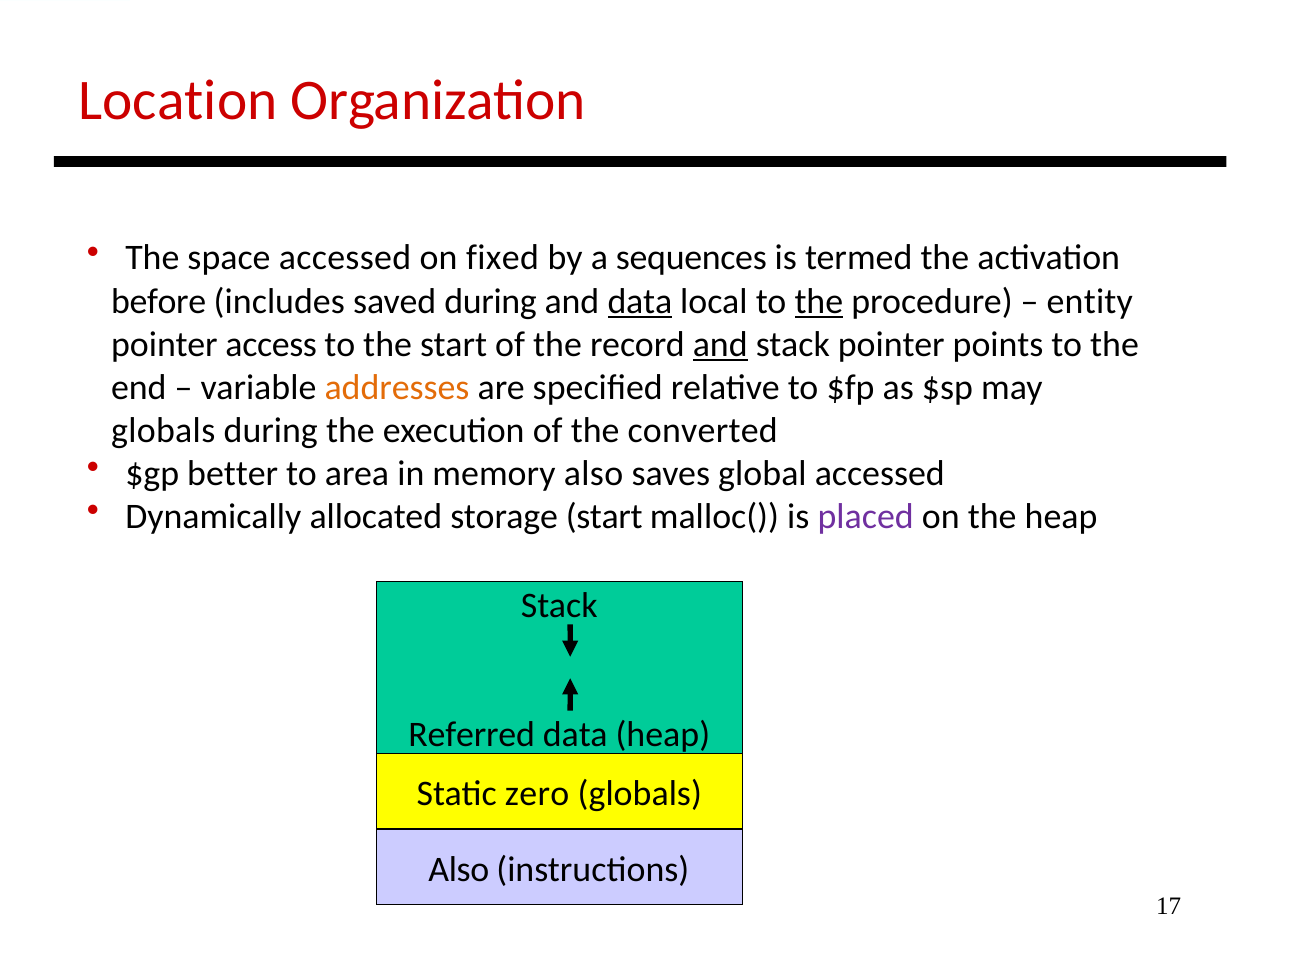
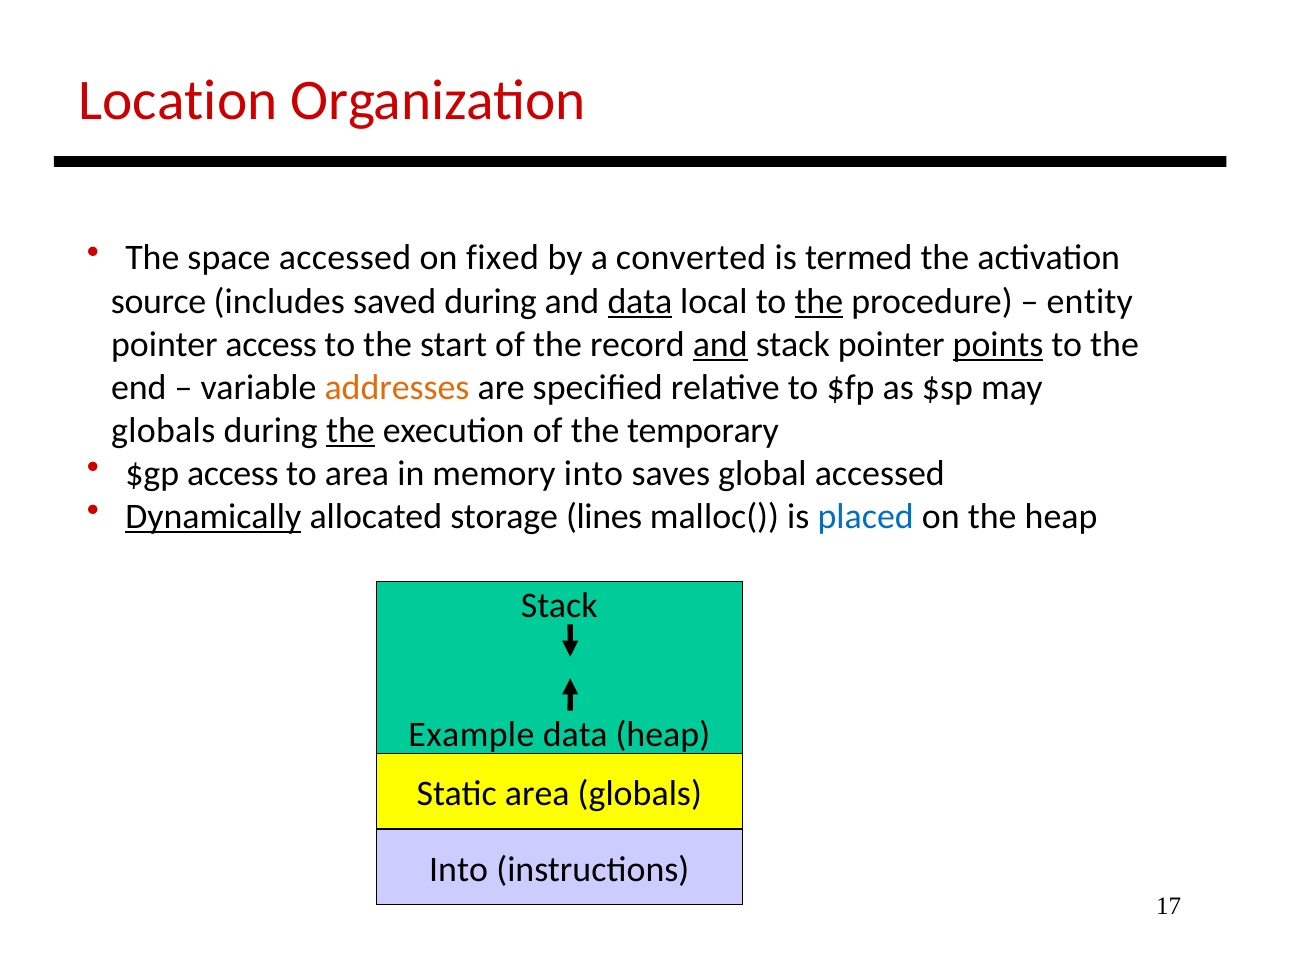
sequences: sequences -> converted (691, 258)
before: before -> source (159, 301)
points underline: none -> present (998, 344)
the underline: none -> present (350, 430)
converted: converted -> temporary (703, 430)
$gp better: better -> access (233, 473)
memory also: also -> into (593, 473)
Dynamically underline: none -> present (213, 516)
storage start: start -> lines (604, 516)
placed colour: purple -> blue (866, 516)
Referred: Referred -> Example (471, 734)
Static zero: zero -> area (537, 793)
Also: Also -> Into (459, 868)
